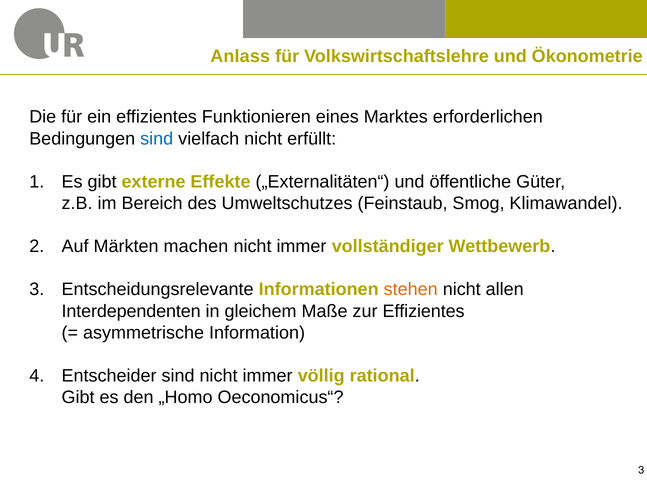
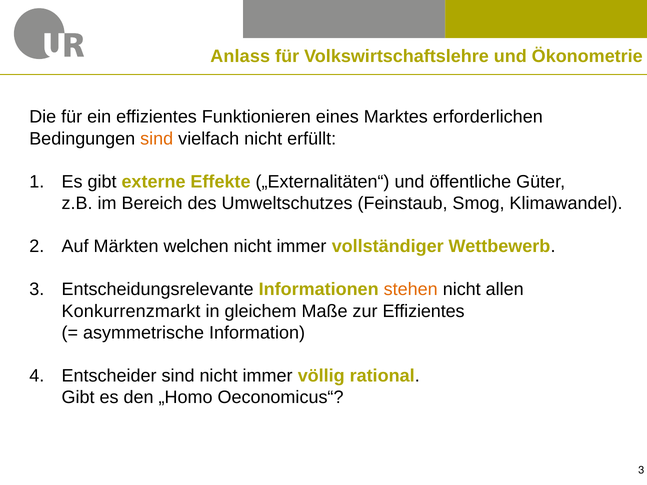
sind colour: blue -> orange (157, 139)
machen: machen -> welchen (196, 247)
Interdependenten: Interdependenten -> Konkurrenzmarkt (131, 311)
